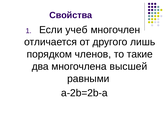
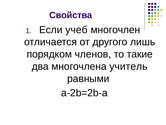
высшей: высшей -> учитель (128, 66)
